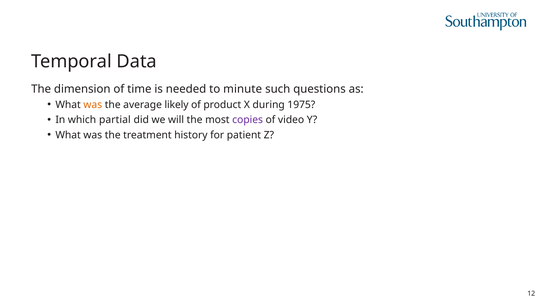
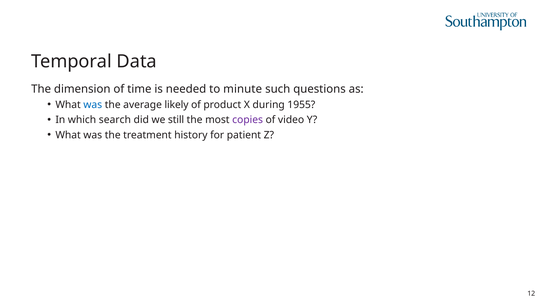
was colour: orange -> blue (93, 105)
1975: 1975 -> 1955 (301, 105)
partial: partial -> search (115, 120)
will: will -> still (176, 120)
